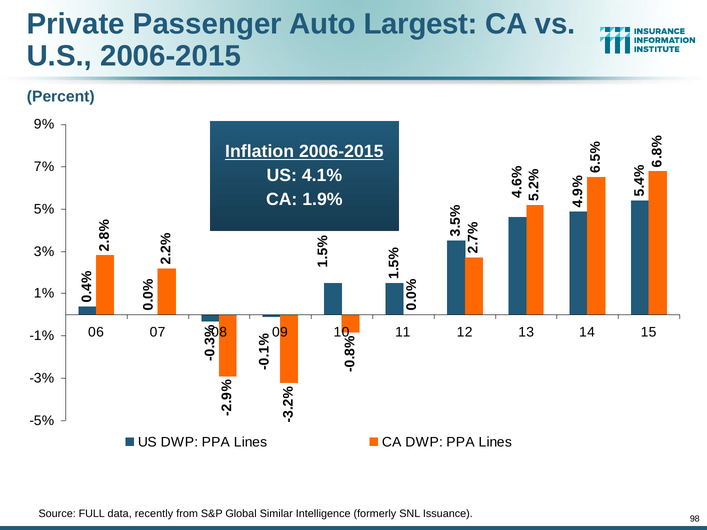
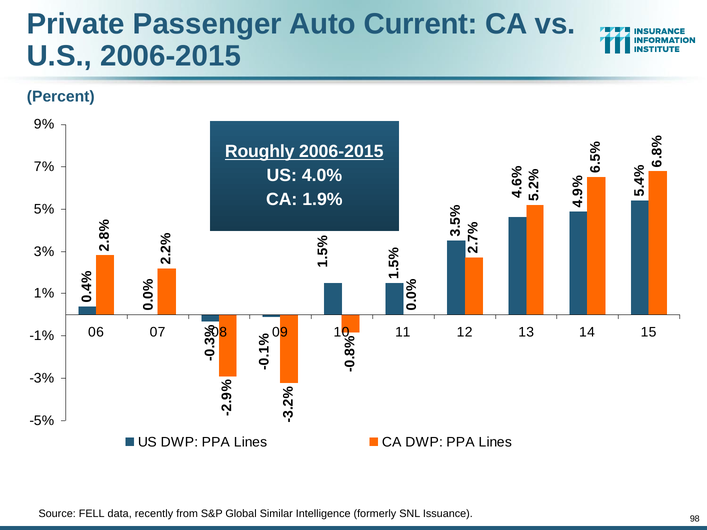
Largest: Largest -> Current (421, 24)
Inflation: Inflation -> Roughly (260, 152)
4.1%: 4.1% -> 4.0% (322, 176)
FULL: FULL -> FELL (92, 514)
